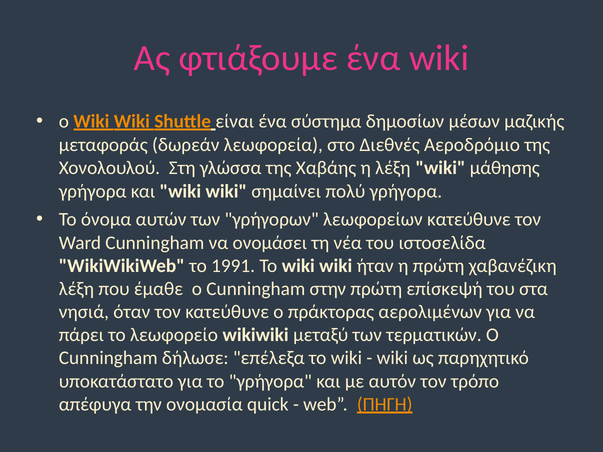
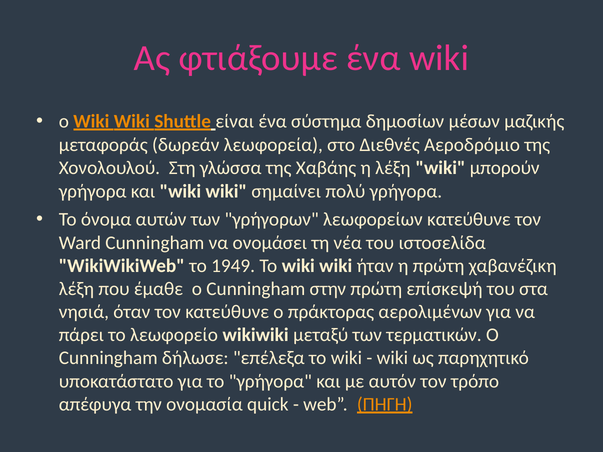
μάθησης: μάθησης -> μπορούν (505, 168)
1991: 1991 -> 1949 (233, 266)
